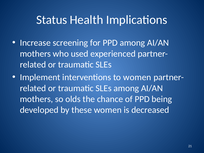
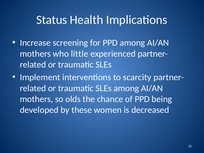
used: used -> little (80, 54)
to women: women -> scarcity (137, 77)
